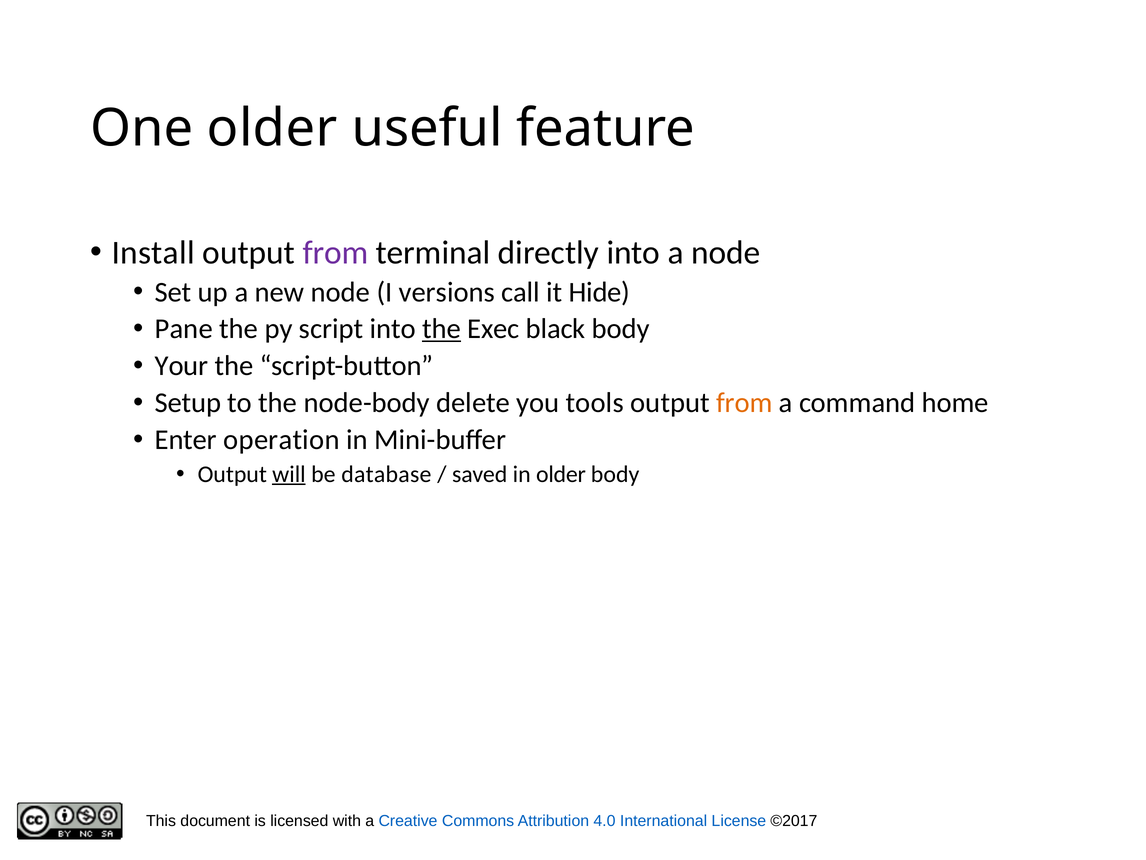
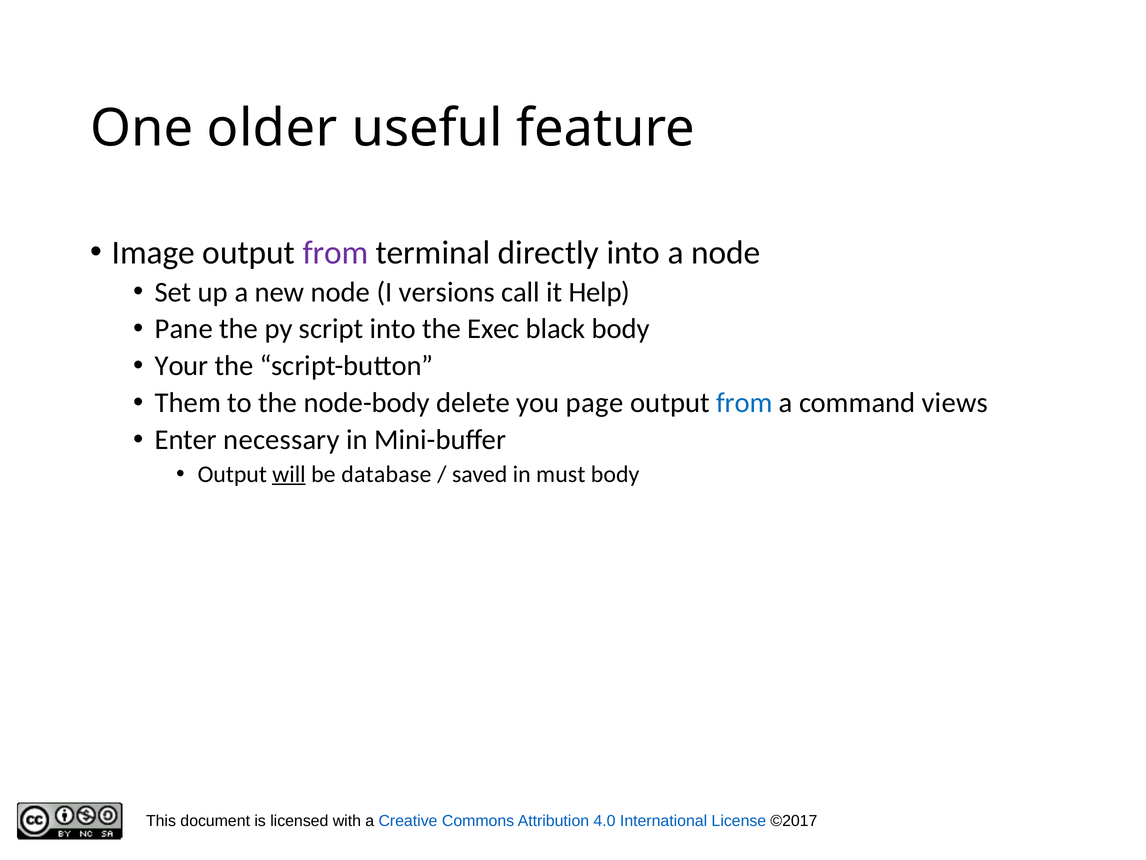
Install: Install -> Image (153, 252)
Hide: Hide -> Help (599, 292)
the underline: present -> none (441, 329)
Setup: Setup -> Them (188, 403)
tools: tools -> page (595, 403)
from colour: orange -> blue (744, 403)
home: home -> views (955, 403)
operation: operation -> necessary (282, 440)
in older: older -> must (561, 474)
